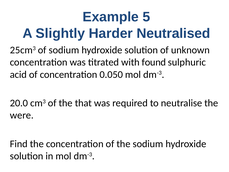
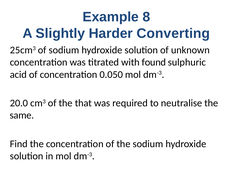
5: 5 -> 8 (146, 17)
Neutralised: Neutralised -> Converting (173, 33)
were: were -> same (22, 115)
